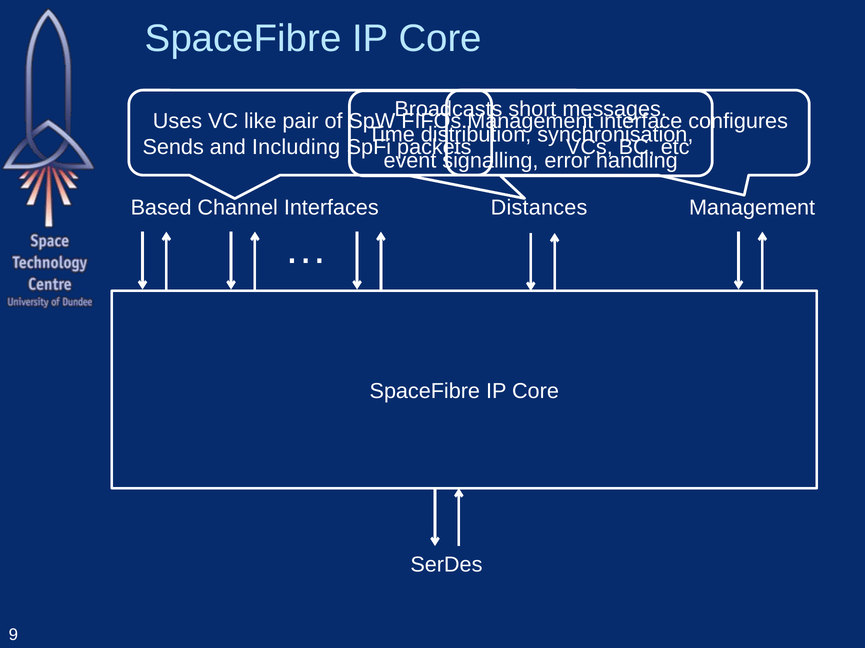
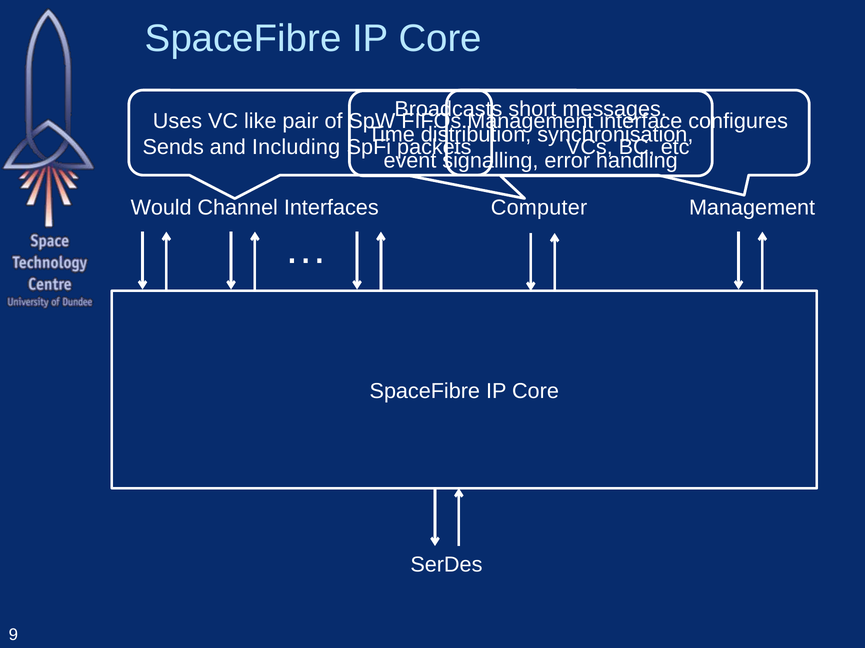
Based: Based -> Would (161, 208)
Distances: Distances -> Computer (539, 208)
